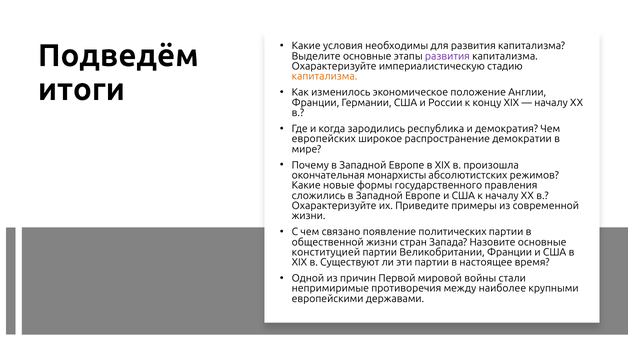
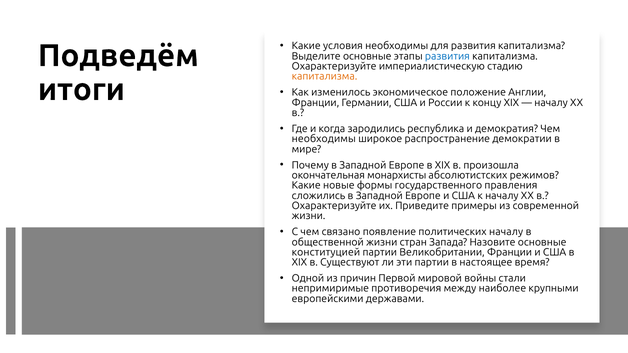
развития colour: purple -> blue (447, 56)
европейских: европейских -> необходимы (324, 139)
политических партии: партии -> началу (506, 232)
